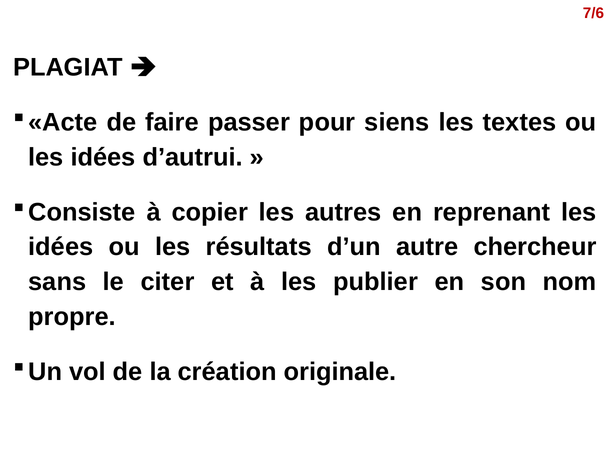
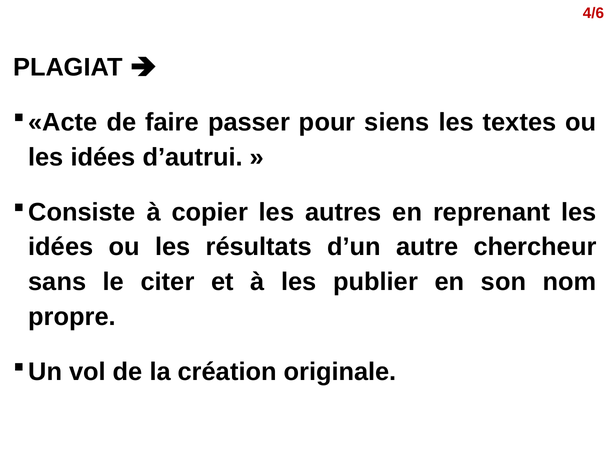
7/6: 7/6 -> 4/6 (593, 13)
